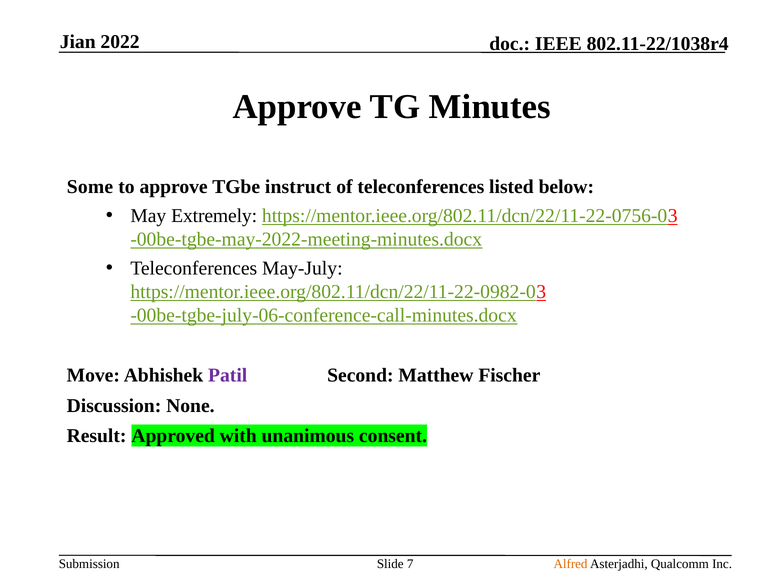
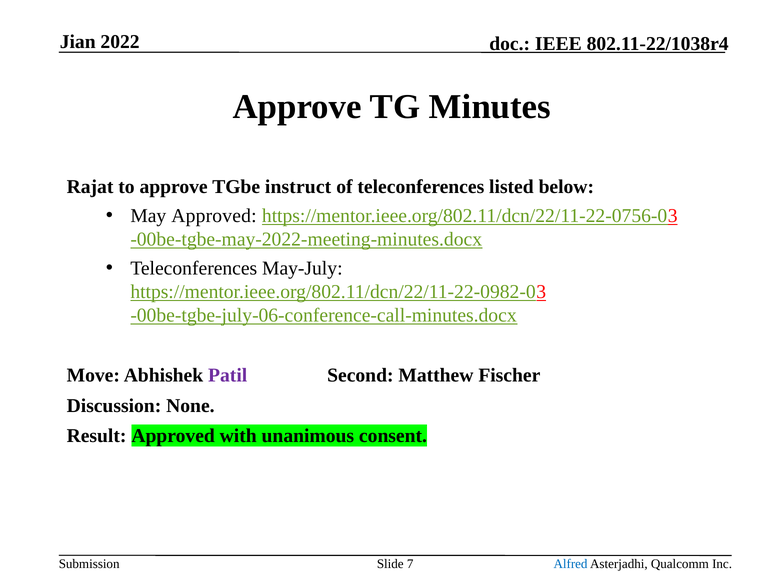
Some: Some -> Rajat (90, 187)
May Extremely: Extremely -> Approved (214, 216)
Alfred colour: orange -> blue (571, 564)
